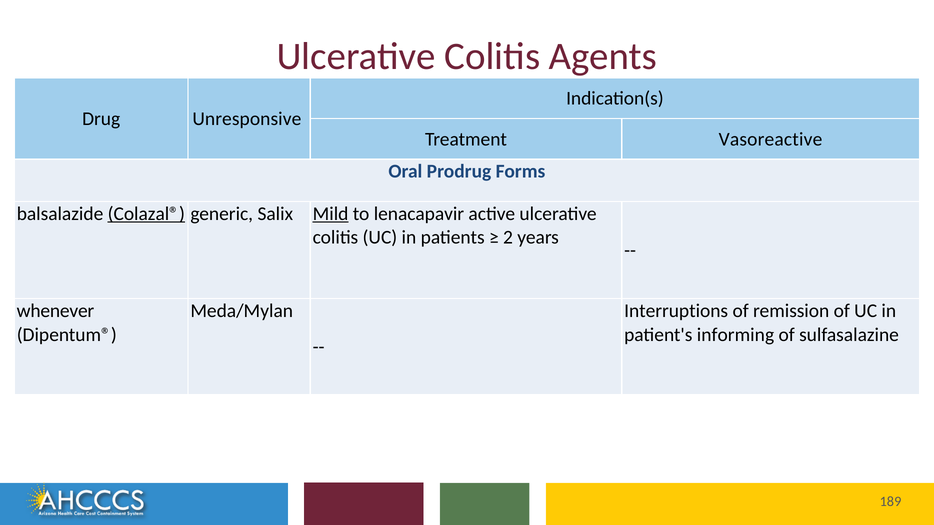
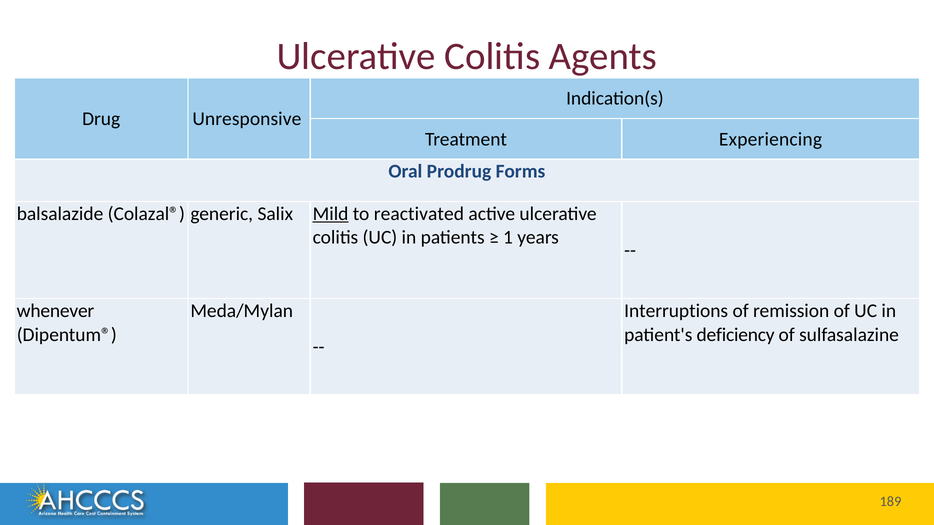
Vasoreactive: Vasoreactive -> Experiencing (770, 139)
Colazal® underline: present -> none (146, 214)
lenacapavir: lenacapavir -> reactivated (419, 214)
2: 2 -> 1 (508, 238)
informing: informing -> deficiency (736, 335)
